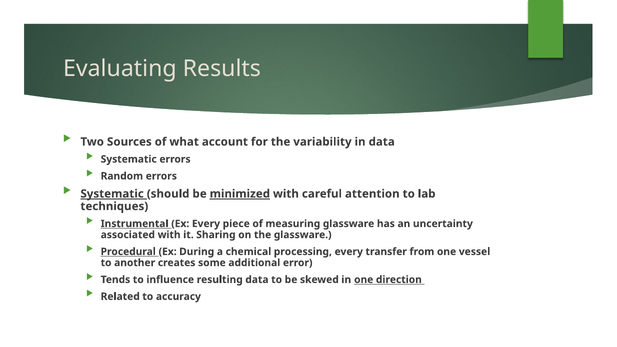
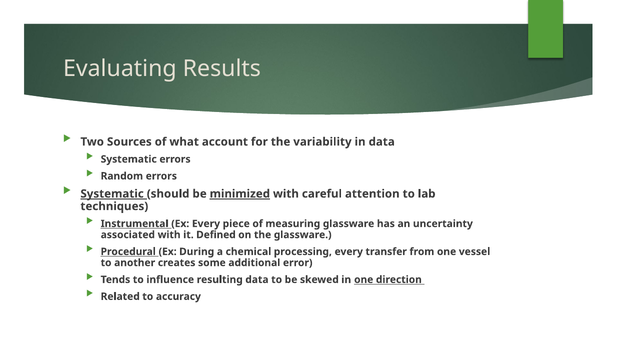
Sharing: Sharing -> Defined (216, 235)
